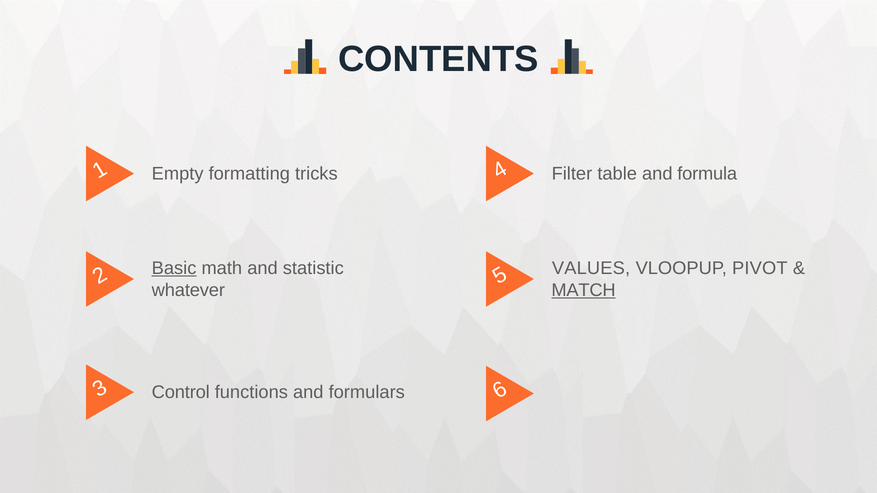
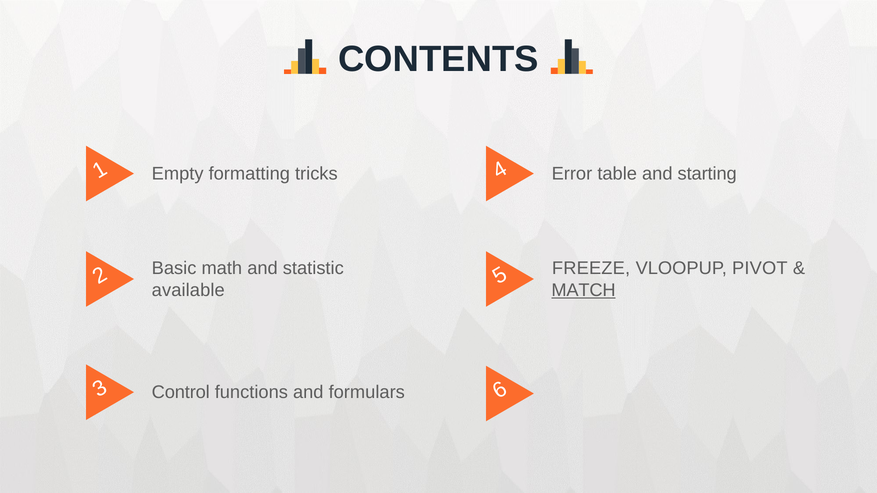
Filter: Filter -> Error (572, 174)
formula: formula -> starting (707, 174)
Basic underline: present -> none (174, 268)
VALUES: VALUES -> FREEZE (591, 268)
whatever: whatever -> available (188, 290)
